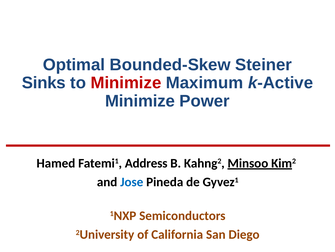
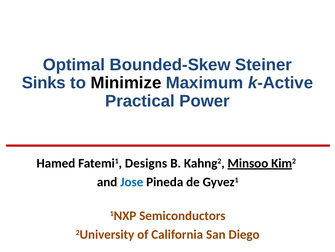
Minimize colour: red -> black (126, 83)
Minimize: Minimize -> Practical (140, 101)
Address: Address -> Designs (146, 163)
